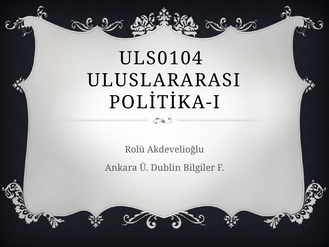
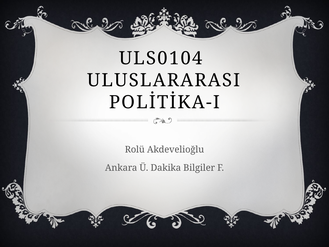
Dublin: Dublin -> Dakika (166, 168)
